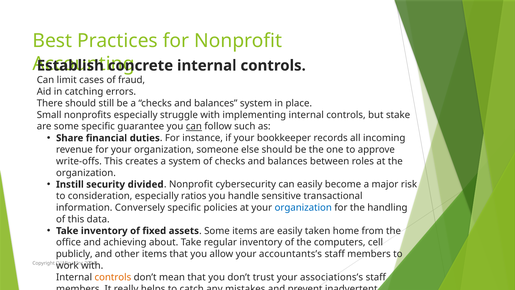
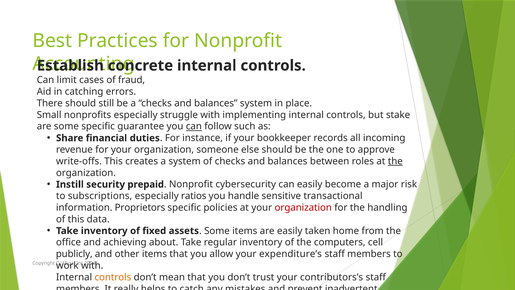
the underline: none -> present (395, 161)
divided: divided -> prepaid (146, 184)
consideration: consideration -> subscriptions (100, 196)
Conversely: Conversely -> Proprietors (140, 207)
organization colour: blue -> red (303, 207)
accountants’s: accountants’s -> expenditure’s (290, 254)
associations’s: associations’s -> contributors’s (332, 277)
